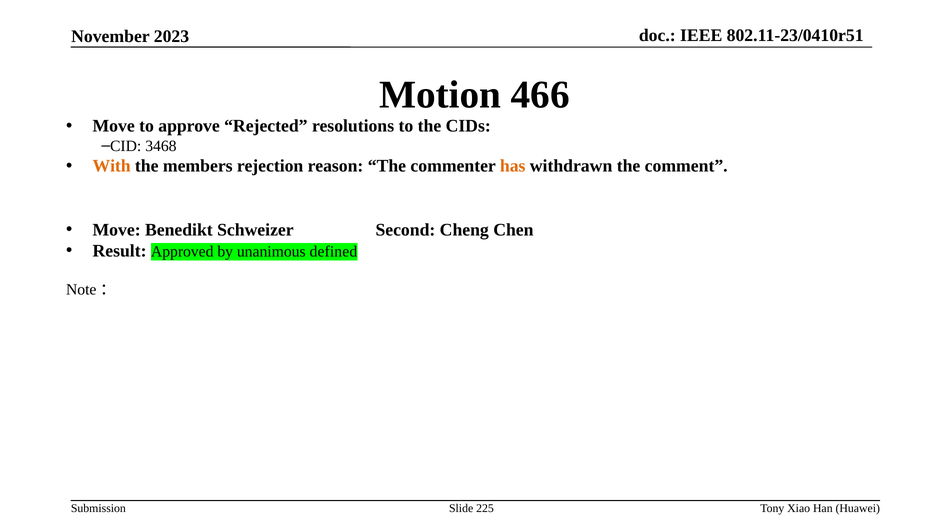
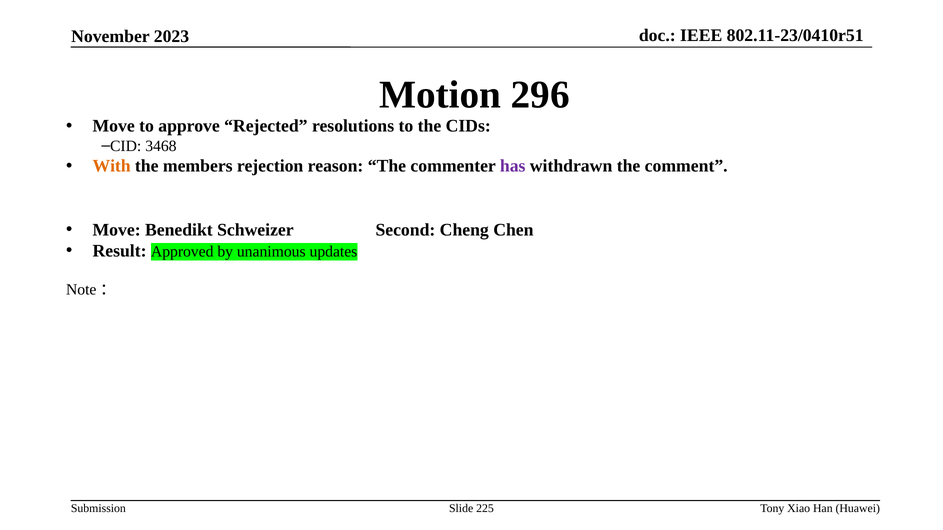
466: 466 -> 296 (540, 95)
has colour: orange -> purple (513, 166)
defined: defined -> updates (333, 252)
